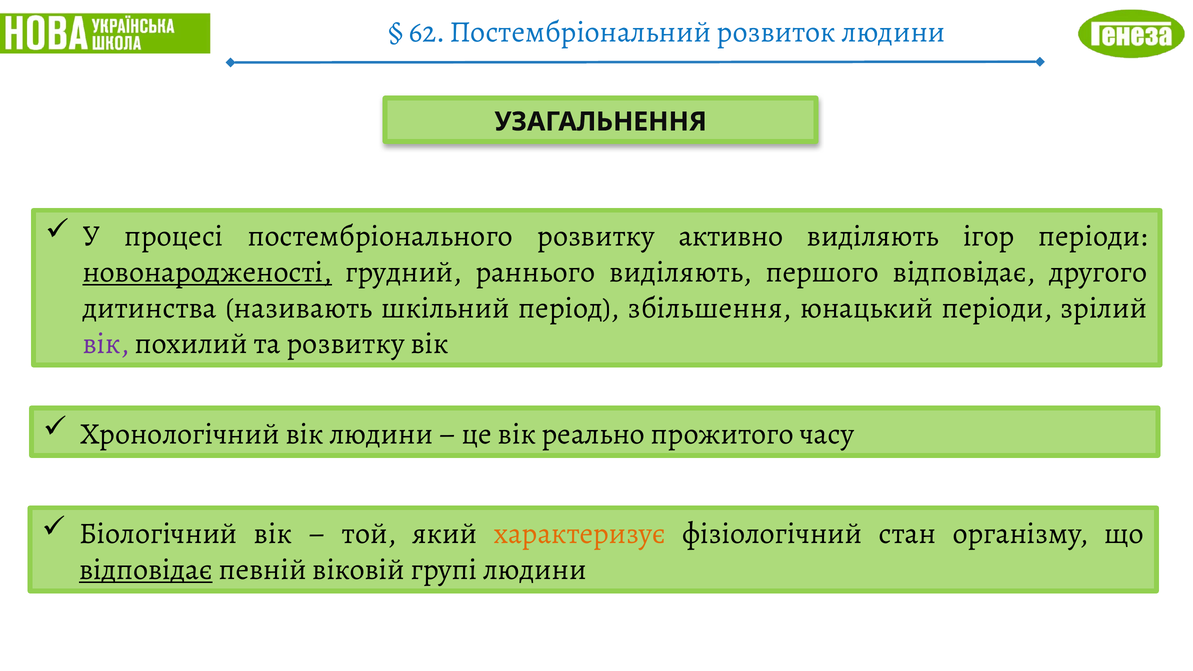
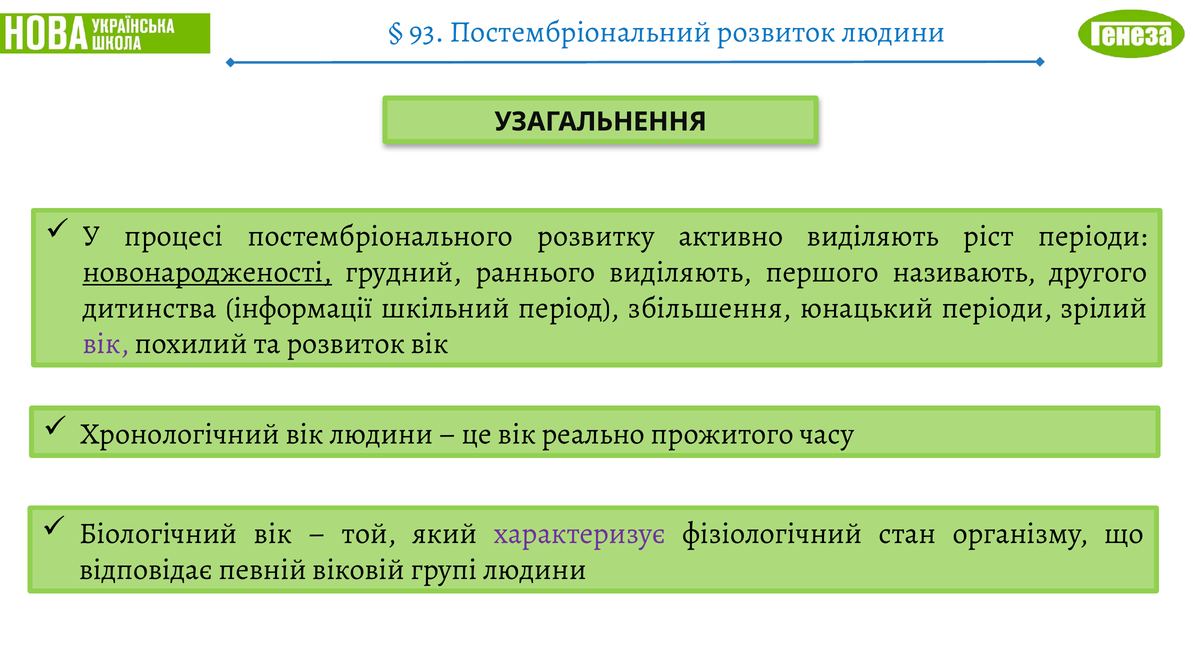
62: 62 -> 93 (427, 32)
ігор: ігор -> ріст (989, 236)
першого відповідає: відповідає -> називають (964, 272)
називають: називають -> інформації (299, 308)
та розвитку: розвитку -> розвиток (346, 344)
характеризує colour: orange -> purple (580, 534)
відповідає underline: present -> none (146, 569)
